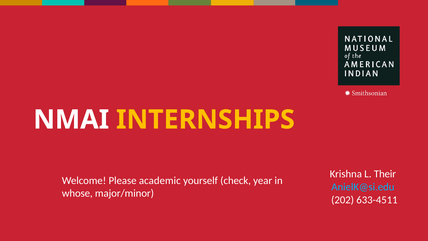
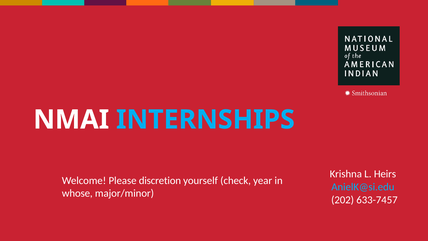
INTERNSHIPS colour: yellow -> light blue (205, 120)
Their: Their -> Heirs (385, 174)
academic: academic -> discretion (160, 180)
633-4511: 633-4511 -> 633-7457 (377, 200)
